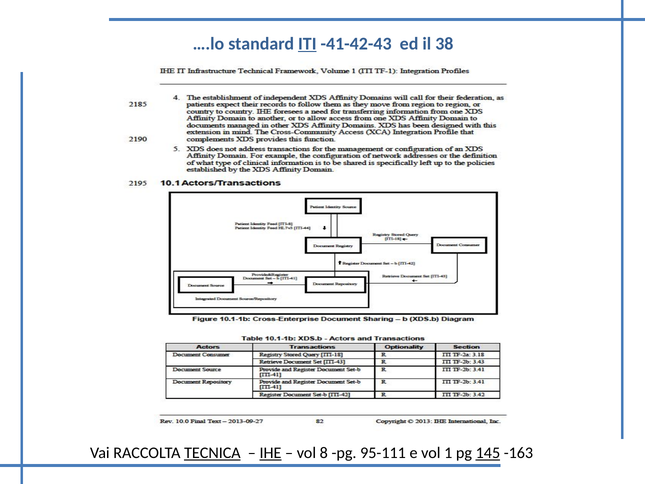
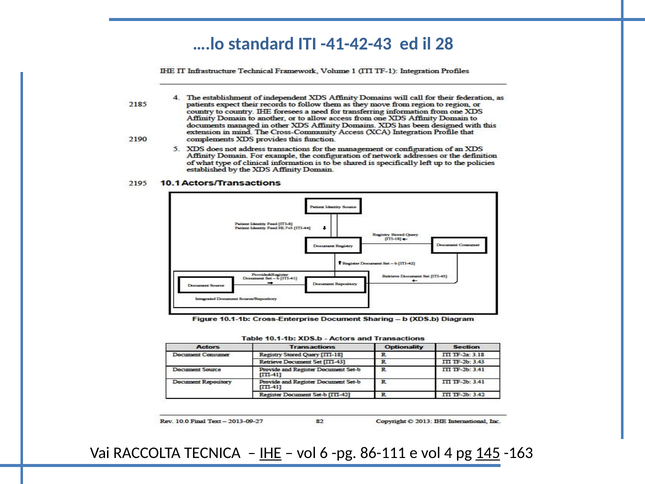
ITI underline: present -> none (307, 44)
38: 38 -> 28 (444, 44)
TECNICA underline: present -> none (212, 453)
8: 8 -> 6 (324, 453)
95-111: 95-111 -> 86-111 (383, 453)
1: 1 -> 4 (448, 453)
